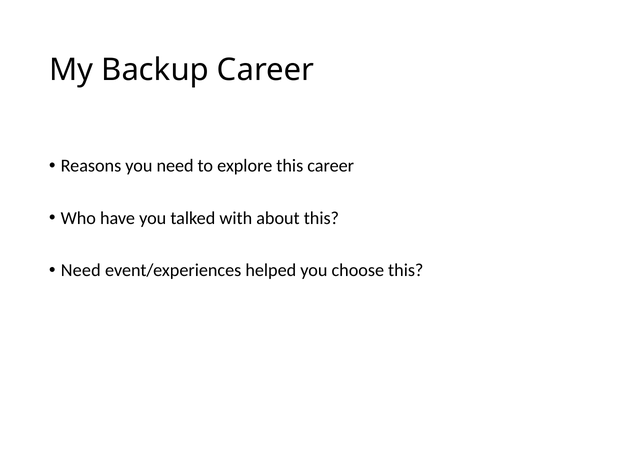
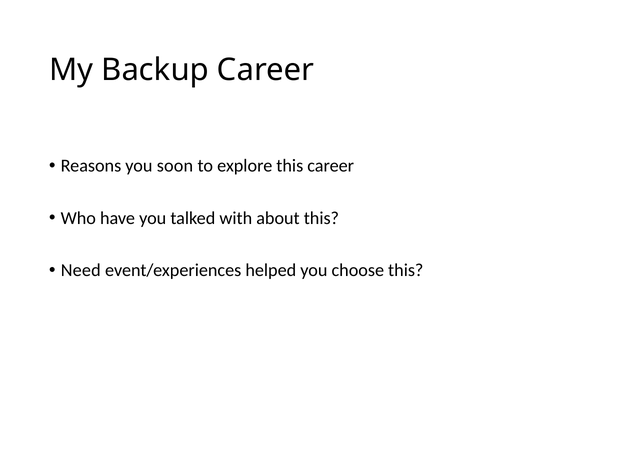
you need: need -> soon (175, 165)
